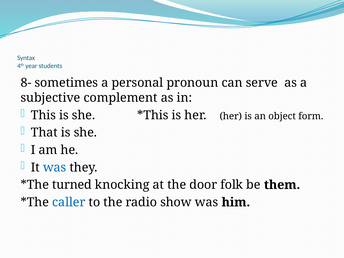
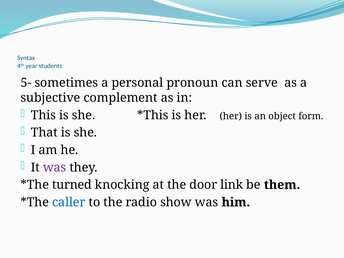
8-: 8- -> 5- (26, 83)
was colour: blue -> purple (55, 167)
folk: folk -> link (232, 185)
